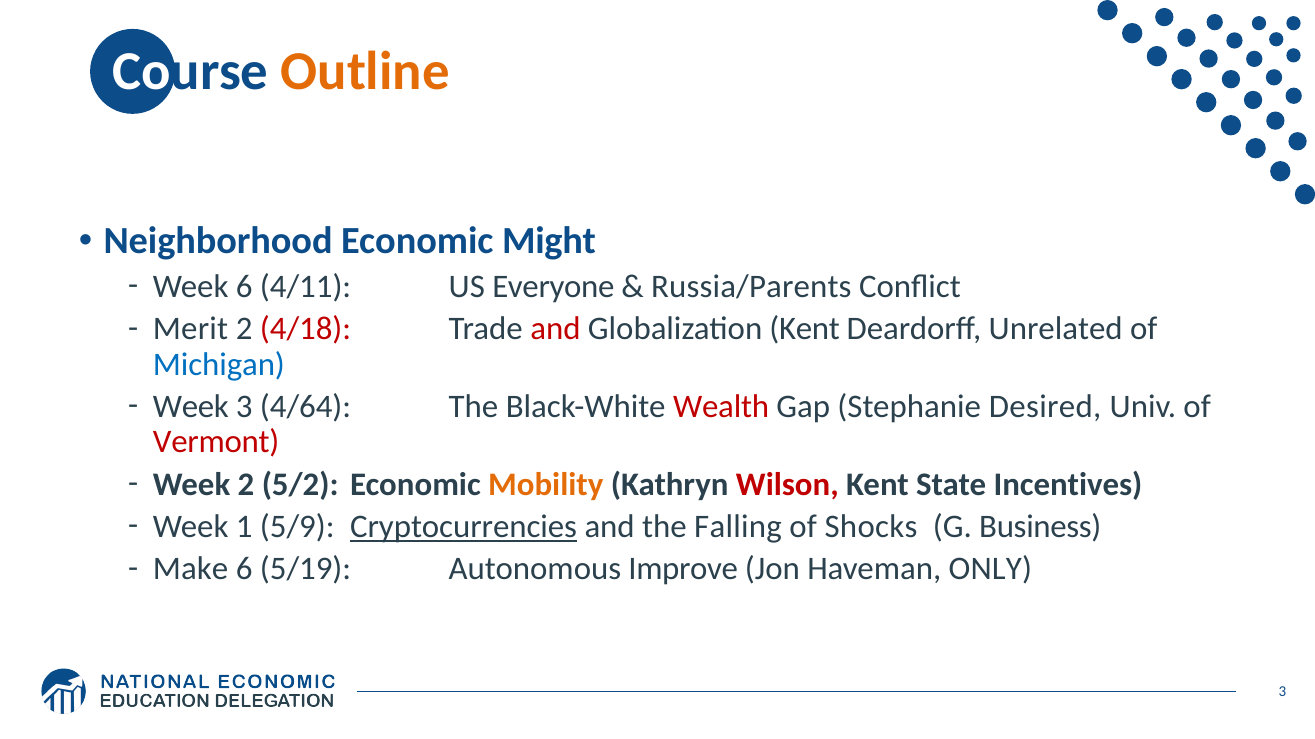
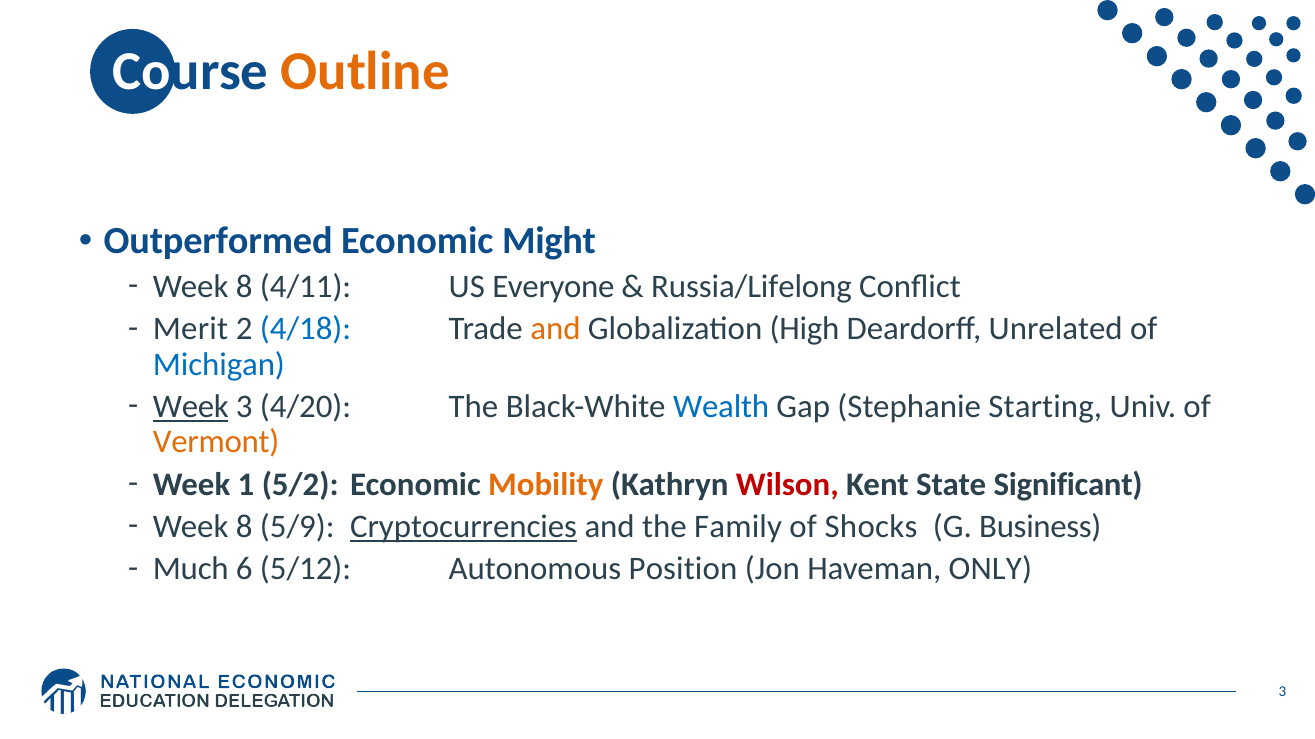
Neighborhood: Neighborhood -> Outperformed (218, 241)
6: 6 -> 8 (244, 287)
Russia/Parents: Russia/Parents -> Russia/Lifelong (752, 287)
4/18 colour: red -> blue (306, 329)
and colour: red -> orange (555, 329)
Globalization Kent: Kent -> High (805, 329)
Week underline: none -> present (191, 407)
4/64: 4/64 -> 4/20 (306, 407)
Wealth colour: red -> blue (721, 407)
Desired: Desired -> Starting (1045, 407)
Vermont colour: red -> orange (216, 442)
Week 2: 2 -> 1 (246, 485)
Incentives: Incentives -> Significant (1068, 485)
1: 1 -> 8 (244, 527)
Falling: Falling -> Family (738, 527)
Make: Make -> Much (191, 569)
5/19: 5/19 -> 5/12 (306, 569)
Improve: Improve -> Position (683, 569)
